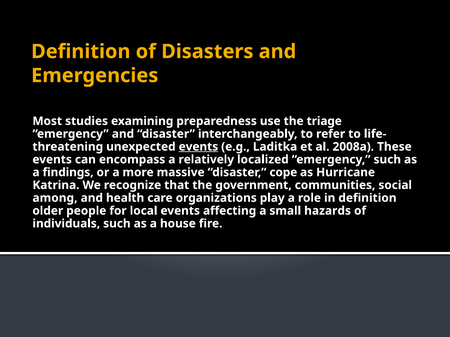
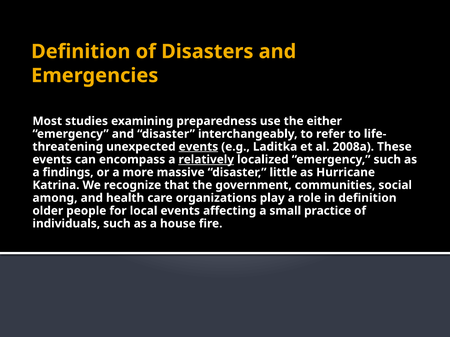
triage: triage -> either (324, 121)
relatively underline: none -> present (206, 160)
cope: cope -> little (283, 173)
hazards: hazards -> practice (328, 211)
